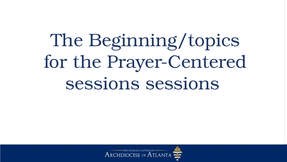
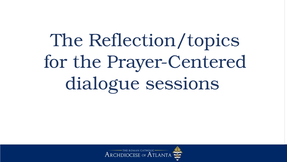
Beginning/topics: Beginning/topics -> Reflection/topics (164, 40)
sessions: sessions -> dialogue (103, 83)
